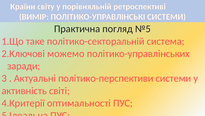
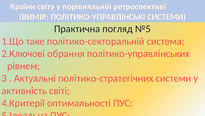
можемо: можемо -> обрання (66, 53)
заради: заради -> рівнем (24, 66)
політико-перспективи: політико-перспективи -> політико-стратегічних (106, 78)
